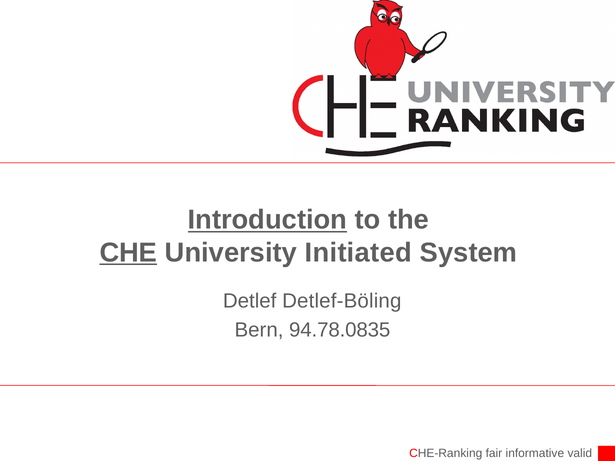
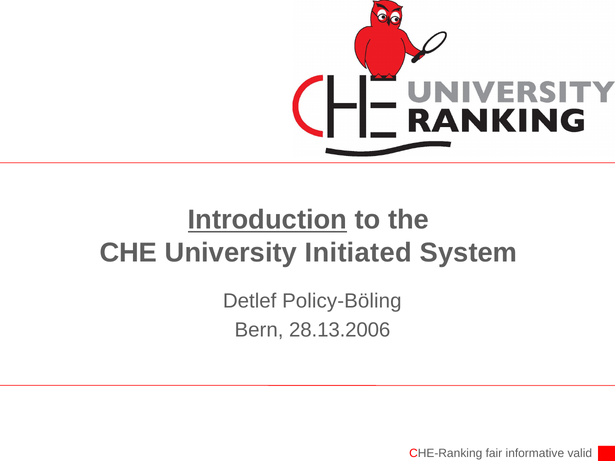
CHE underline: present -> none (128, 253)
Detlef-Böling: Detlef-Böling -> Policy-Böling (342, 301)
94.78.0835: 94.78.0835 -> 28.13.2006 (340, 330)
